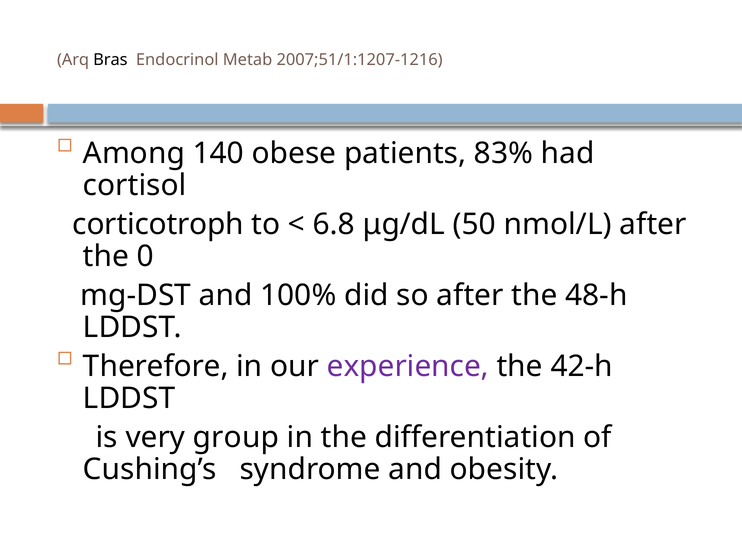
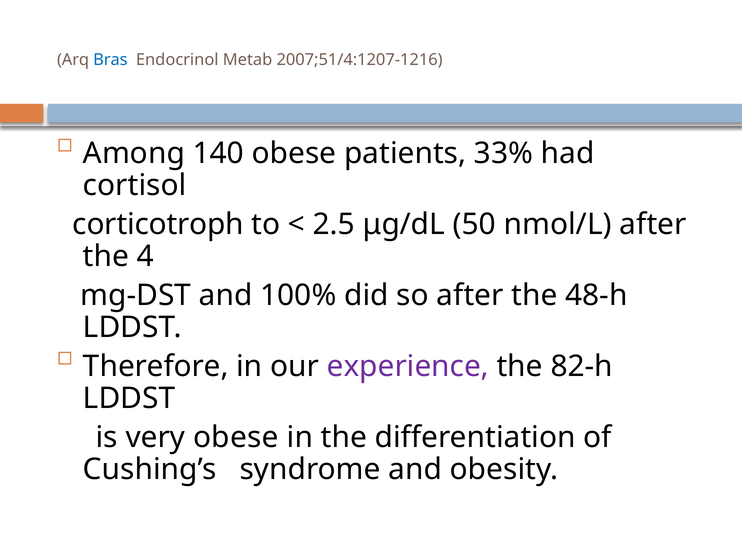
Bras colour: black -> blue (110, 60)
2007;51/1:1207-1216: 2007;51/1:1207-1216 -> 2007;51/4:1207-1216 (360, 60)
83%: 83% -> 33% (504, 154)
6.8: 6.8 -> 2.5 (334, 225)
0: 0 -> 4 (145, 257)
42-h: 42-h -> 82-h (582, 367)
very group: group -> obese (236, 438)
